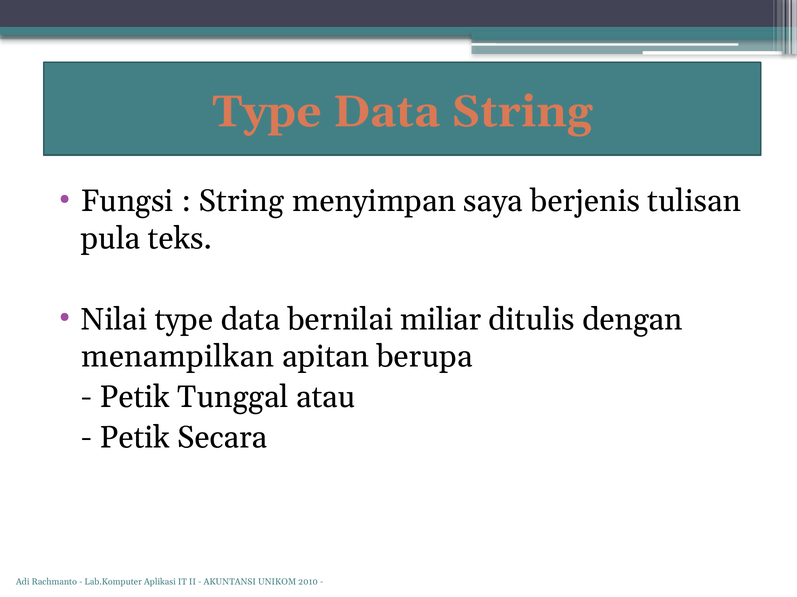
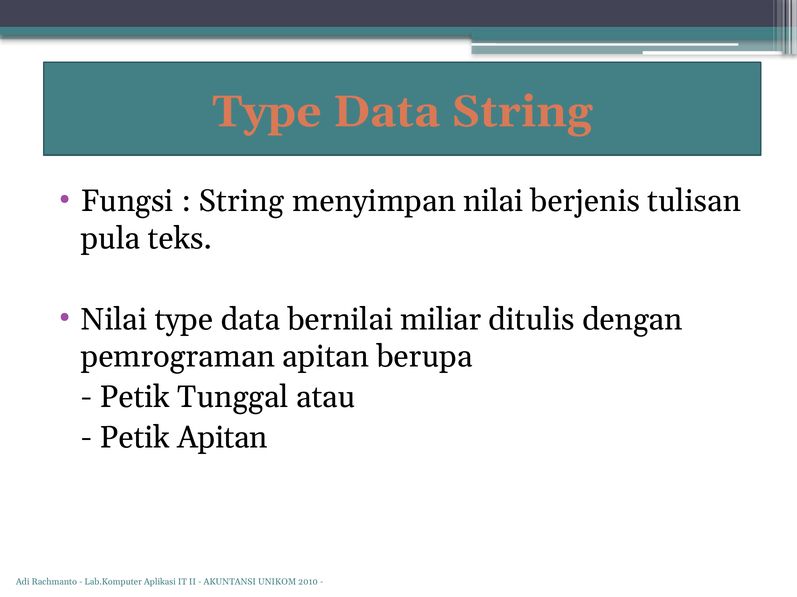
menyimpan saya: saya -> nilai (493, 201)
menampilkan: menampilkan -> pemrograman (178, 357)
Petik Secara: Secara -> Apitan (222, 438)
